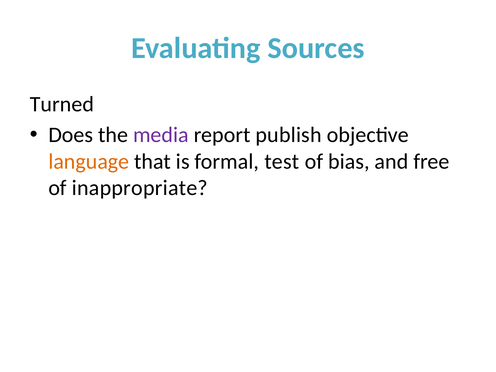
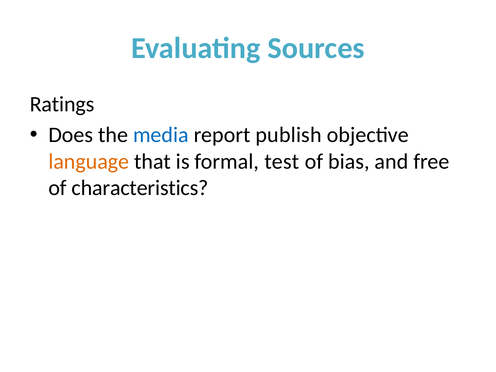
Turned: Turned -> Ratings (62, 104)
media colour: purple -> blue (161, 135)
inappropriate: inappropriate -> characteristics (140, 188)
